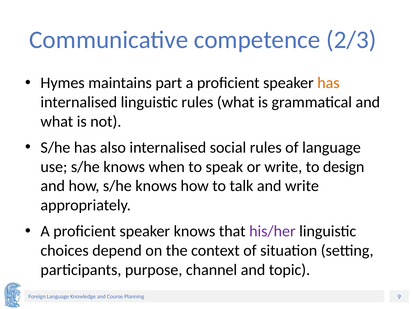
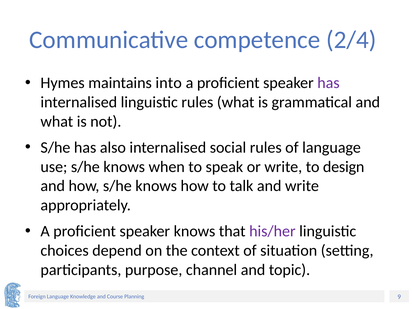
2/3: 2/3 -> 2/4 (351, 40)
part: part -> into (169, 83)
has colour: orange -> purple (328, 83)
